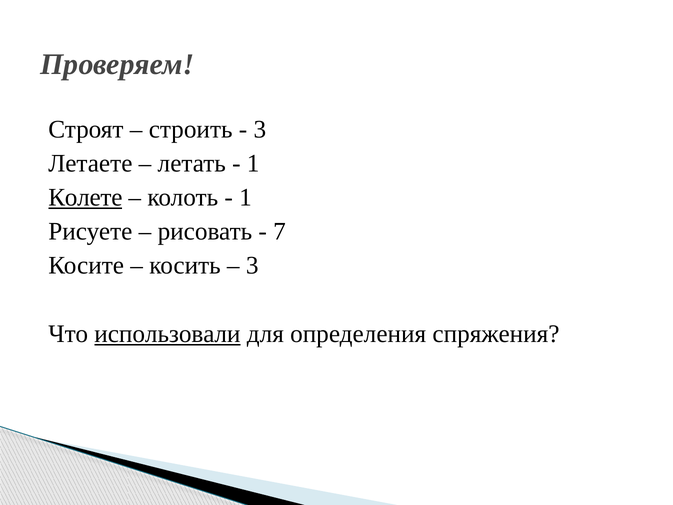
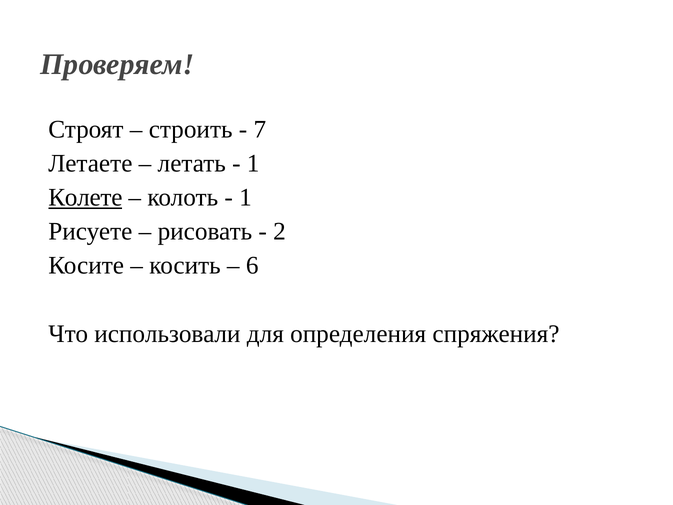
3: 3 -> 7 (260, 129)
7: 7 -> 2 (279, 231)
3: 3 -> 6 (252, 265)
использовали underline: present -> none (167, 334)
